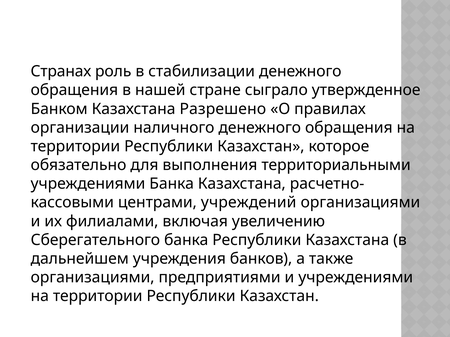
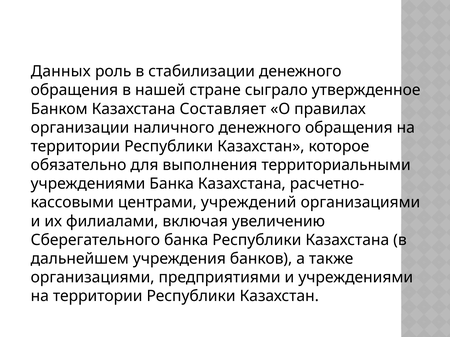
Странах: Странах -> Данных (61, 72)
Разрешено: Разрешено -> Составляет (223, 109)
